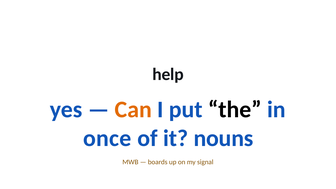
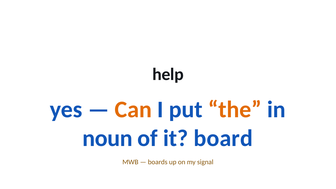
the colour: black -> orange (235, 110)
once: once -> noun (107, 138)
nouns: nouns -> board (223, 138)
